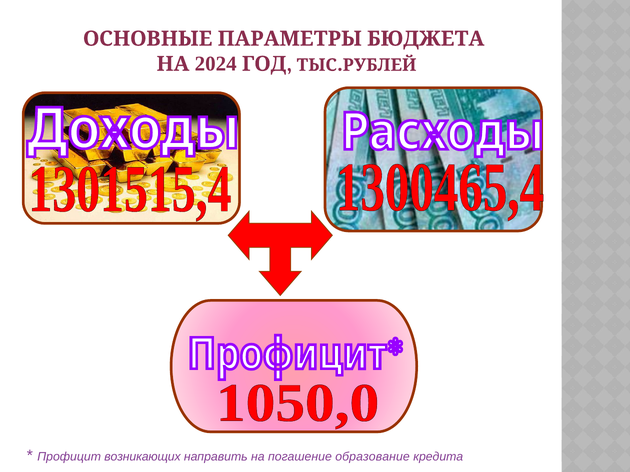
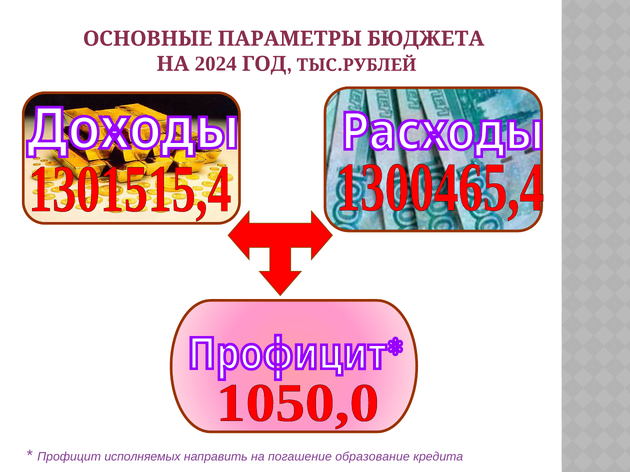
возникающих: возникающих -> исполняемых (142, 457)
